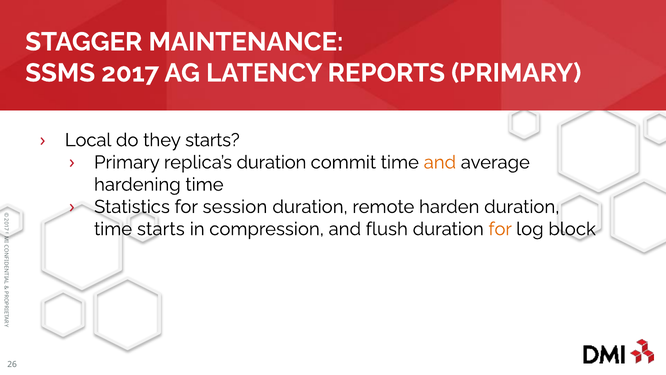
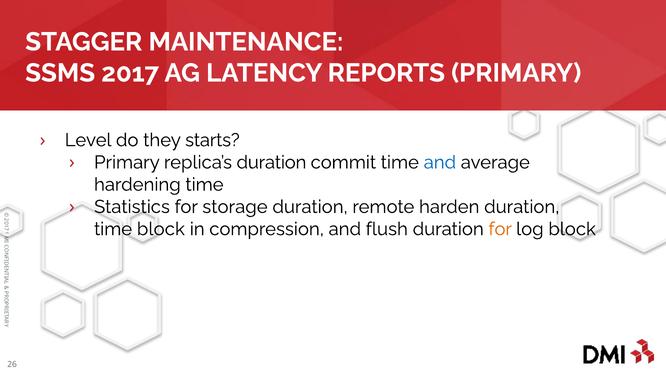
Local: Local -> Level (88, 140)
and colour: orange -> blue (440, 162)
session: session -> storage (235, 207)
time starts: starts -> block (161, 229)
